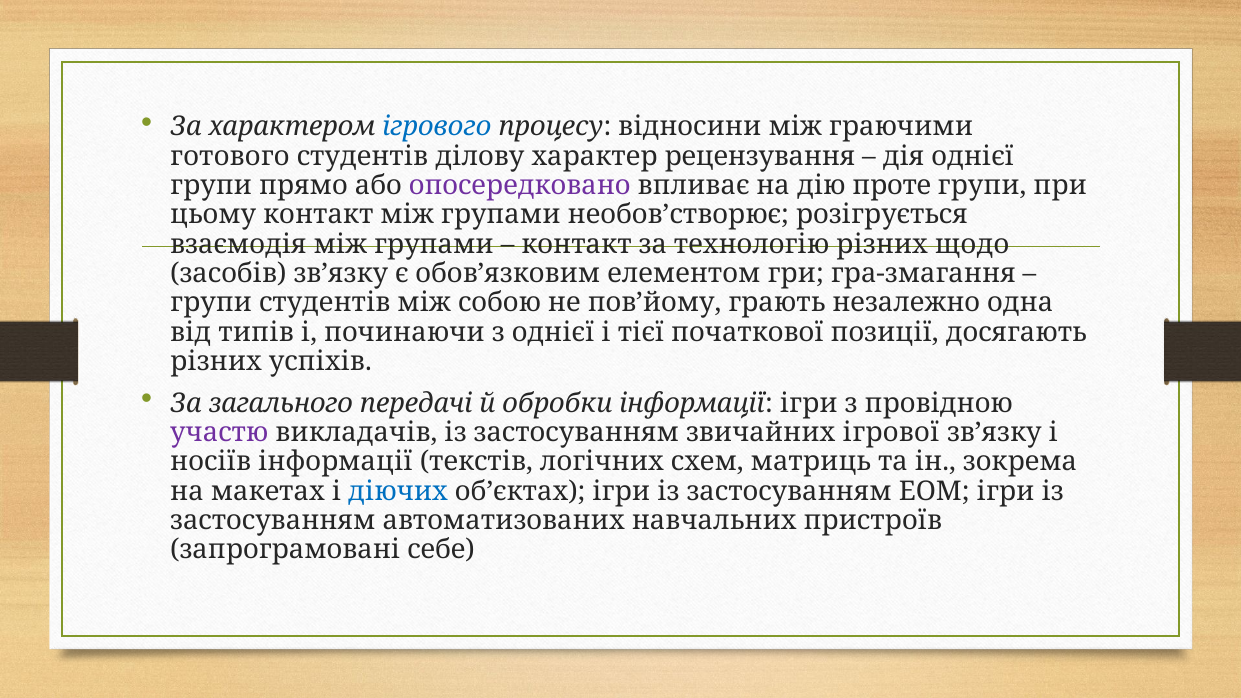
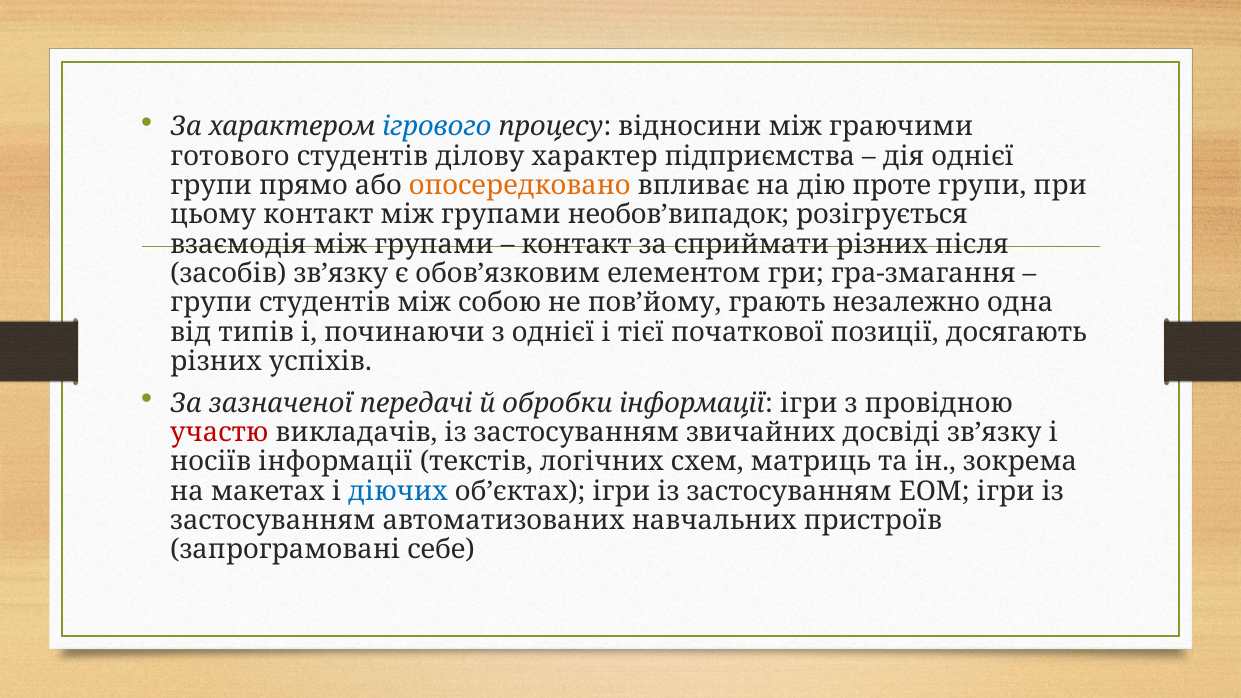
рецензування: рецензування -> підприємства (760, 156)
опосередковано colour: purple -> orange (520, 186)
необов’створює: необов’створює -> необов’випадок (678, 215)
технологію: технологію -> сприймати (752, 244)
щодо: щодо -> після (972, 244)
загального: загального -> зазначеної (281, 403)
участю colour: purple -> red (219, 433)
ігрової: ігрової -> досвіді (891, 433)
